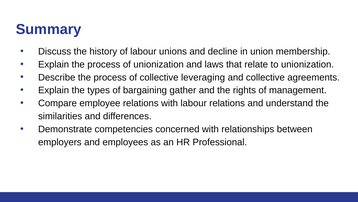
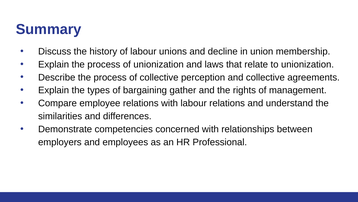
leveraging: leveraging -> perception (203, 77)
